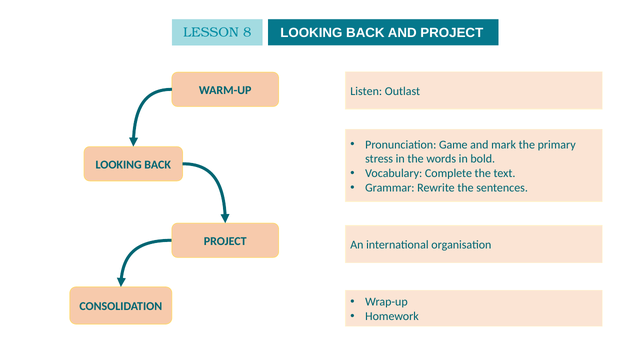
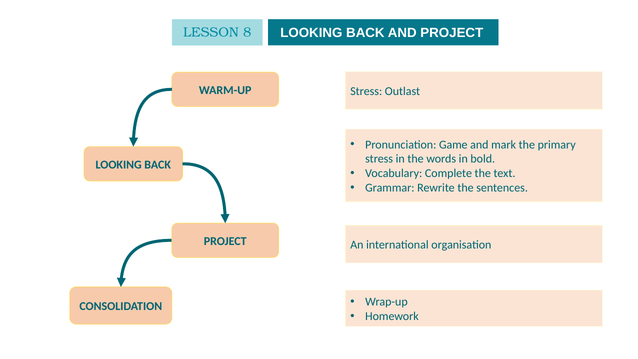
WARM-UP Listen: Listen -> Stress (366, 91)
